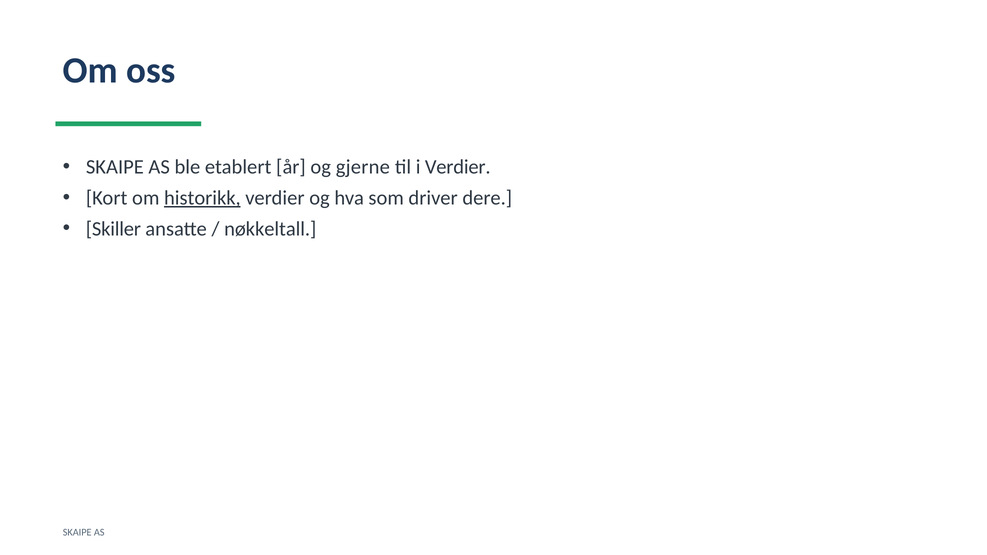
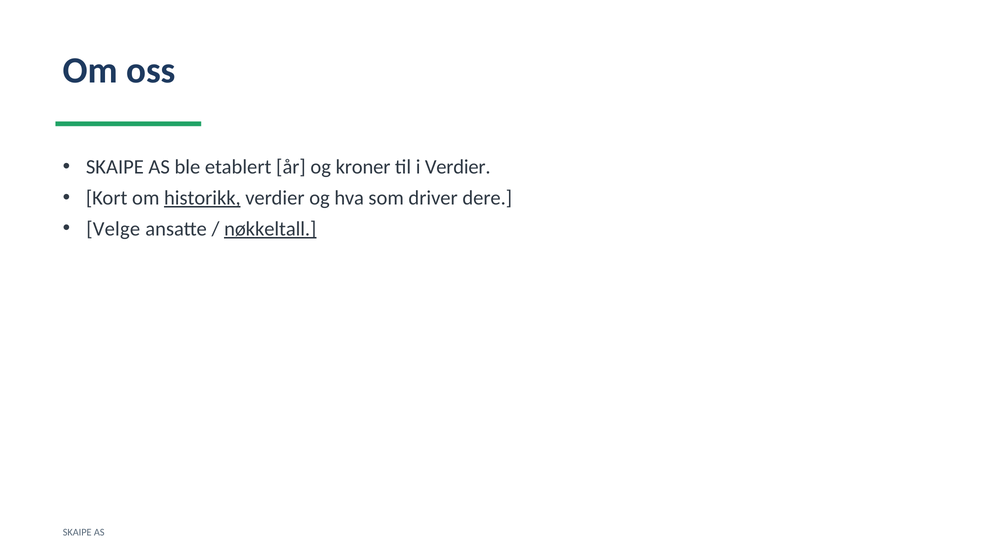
gjerne: gjerne -> kroner (363, 167)
Skiller: Skiller -> Velge (113, 229)
nøkkeltall underline: none -> present (270, 229)
